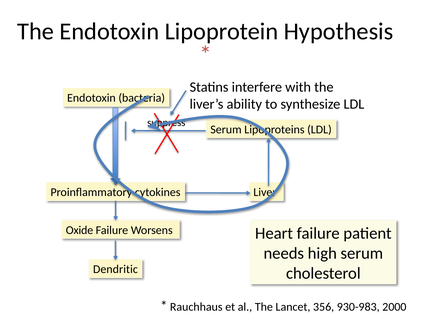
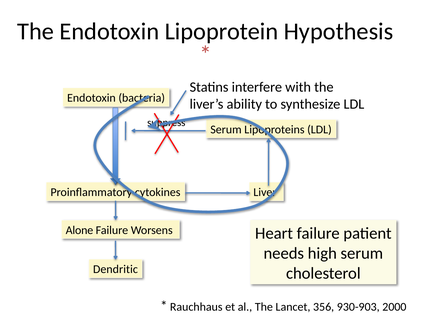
Oxide: Oxide -> Alone (79, 230)
930-983: 930-983 -> 930-903 (358, 307)
